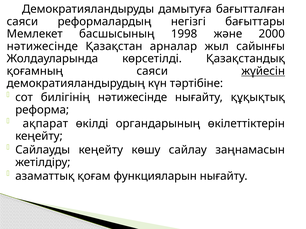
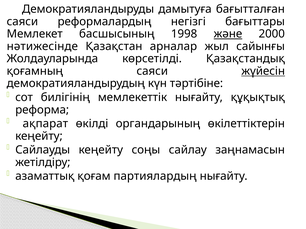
және underline: none -> present (228, 34)
билігінің нәтижесінде: нәтижесінде -> мемлекеттік (133, 98)
көшу: көшу -> соңы (146, 150)
функцияларын: функцияларын -> партиялардың (155, 177)
